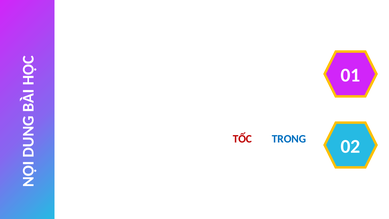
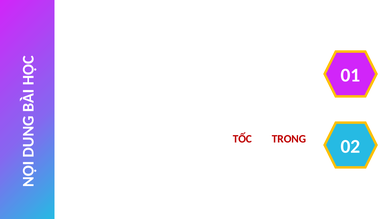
TRONG colour: blue -> red (289, 139)
